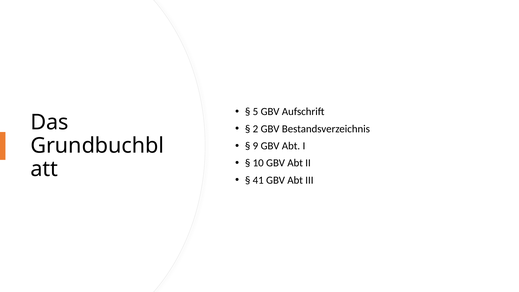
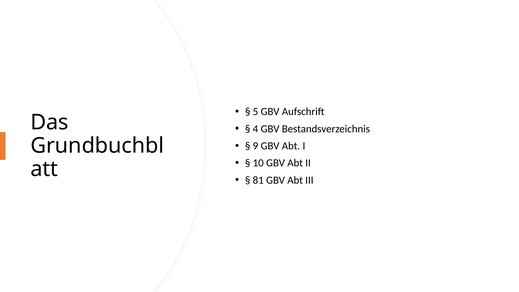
2: 2 -> 4 (255, 129)
41: 41 -> 81 (258, 180)
